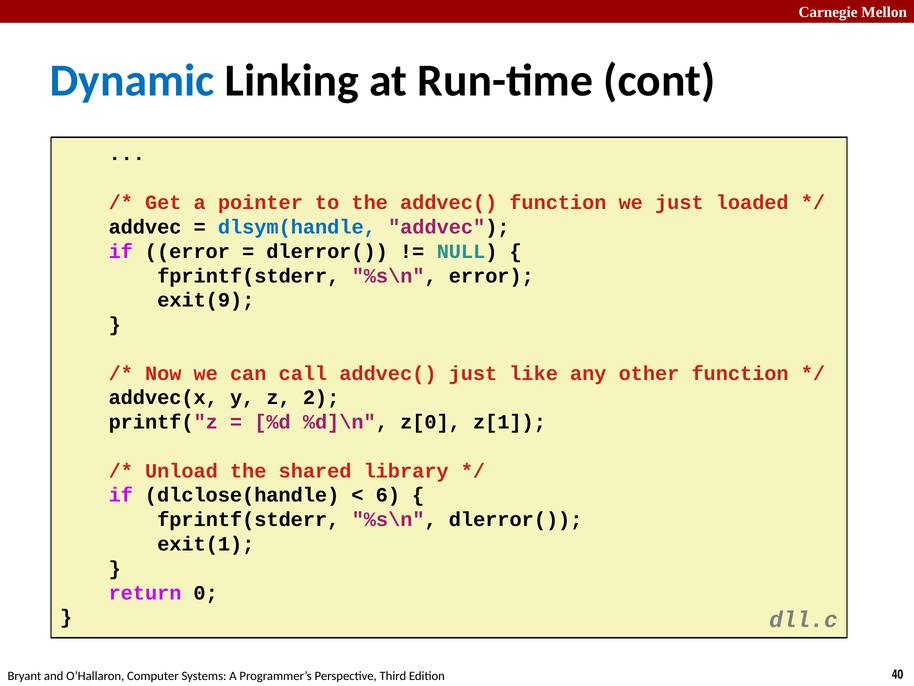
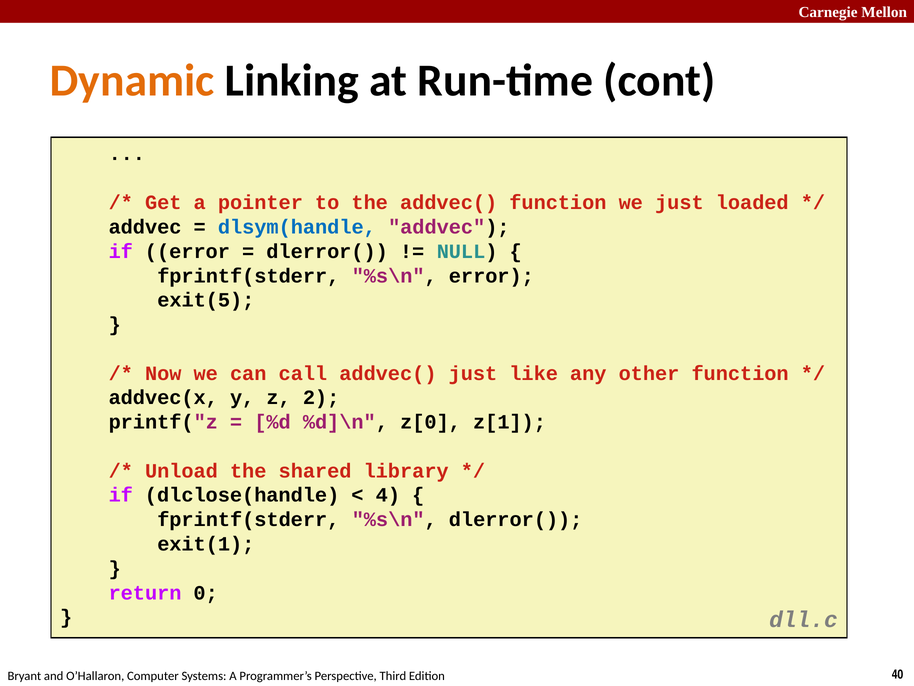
Dynamic colour: blue -> orange (132, 80)
exit(9: exit(9 -> exit(5 (206, 300)
6: 6 -> 4 (388, 495)
